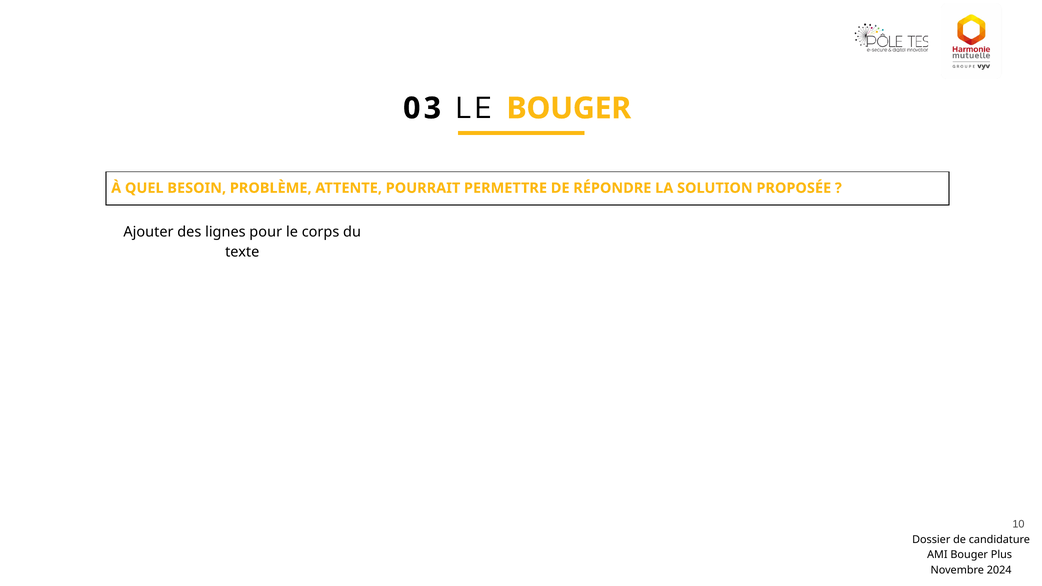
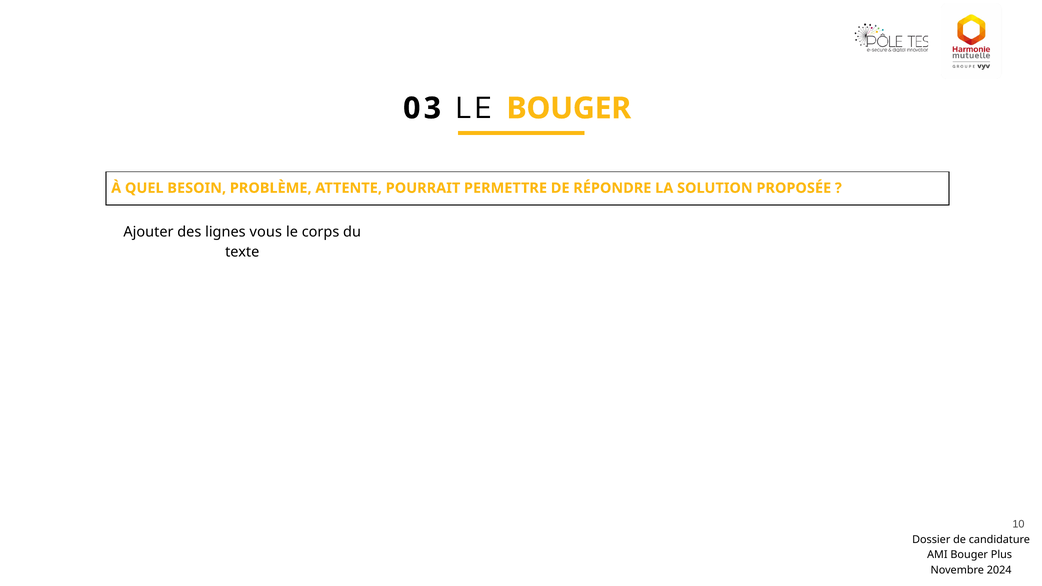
pour: pour -> vous (266, 232)
